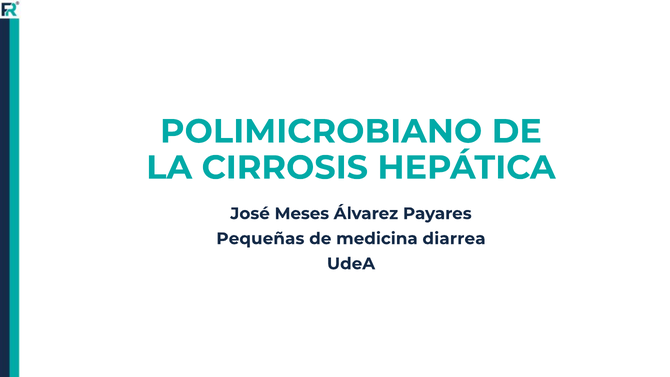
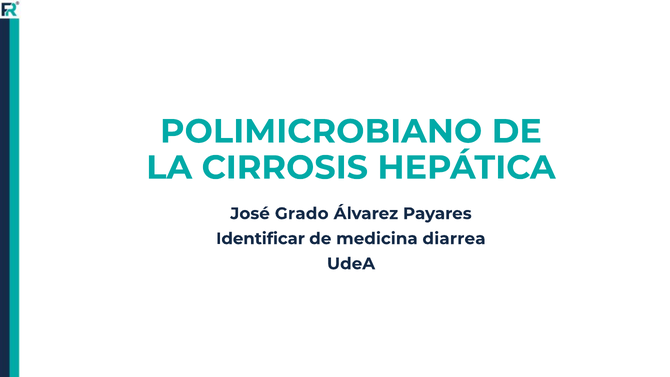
Meses: Meses -> Grado (302, 214)
Pequeñas: Pequeñas -> Identificar (261, 239)
